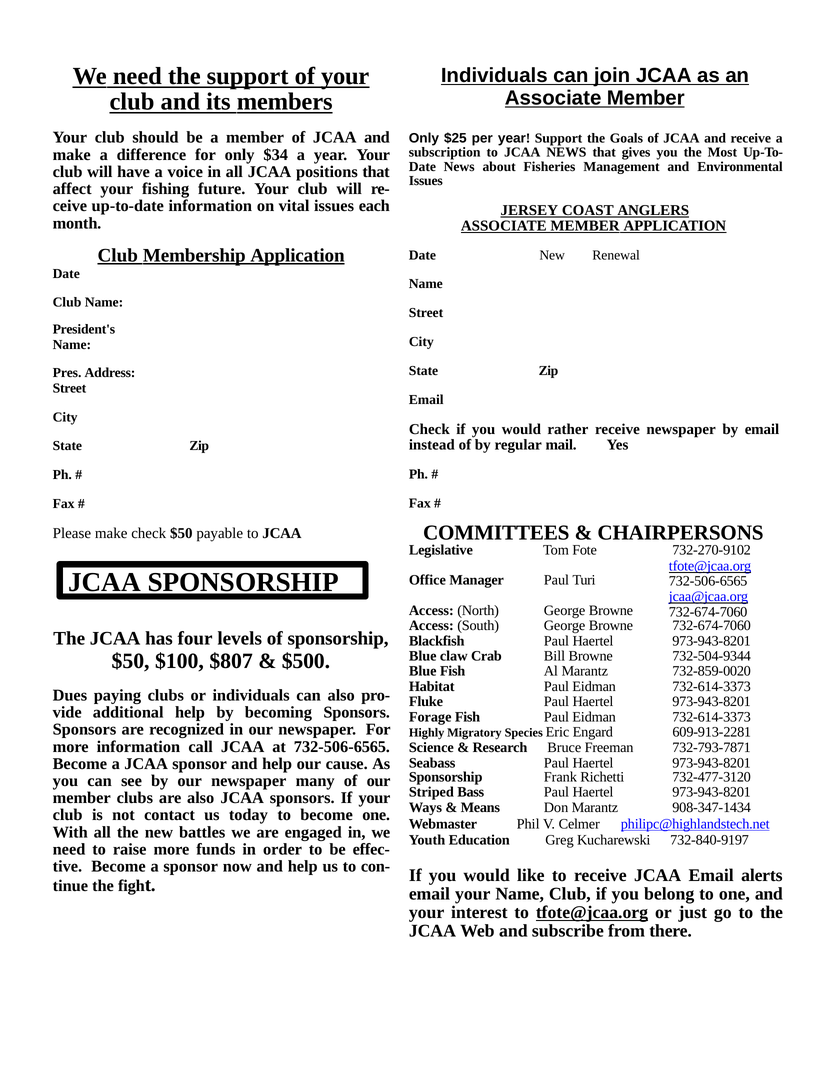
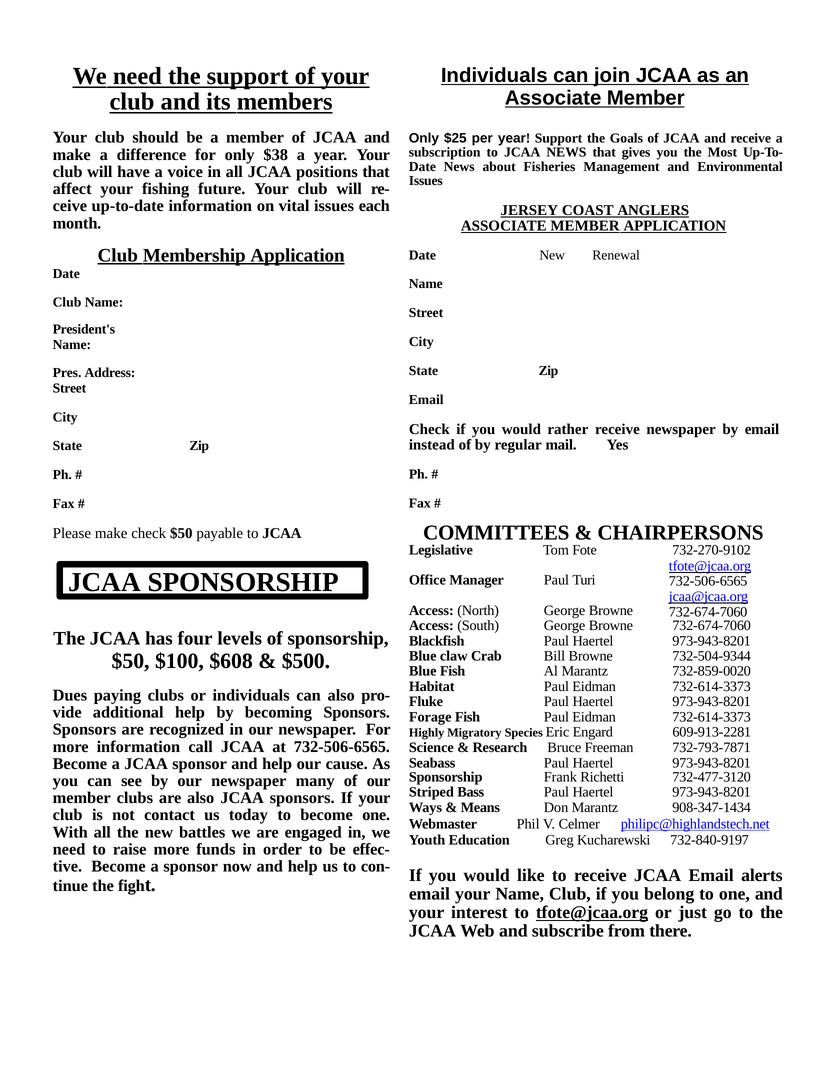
$34: $34 -> $38 (276, 155)
$807: $807 -> $608 (231, 661)
